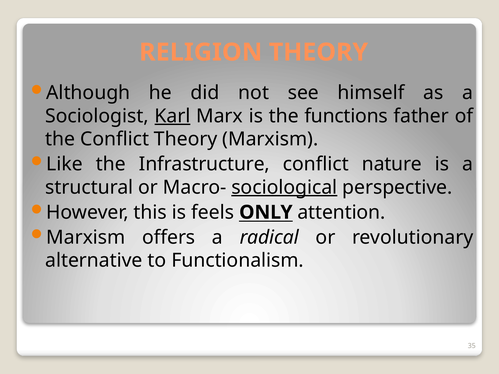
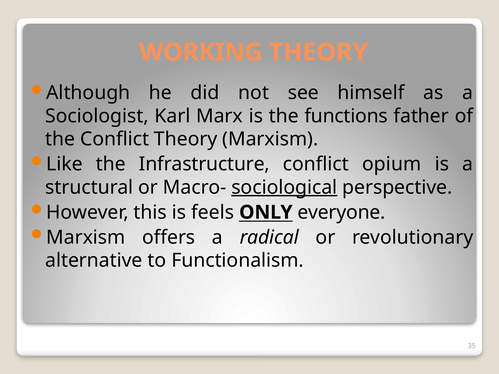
RELIGION: RELIGION -> WORKING (201, 52)
Karl underline: present -> none (172, 116)
nature: nature -> opium (392, 164)
attention: attention -> everyone (341, 212)
